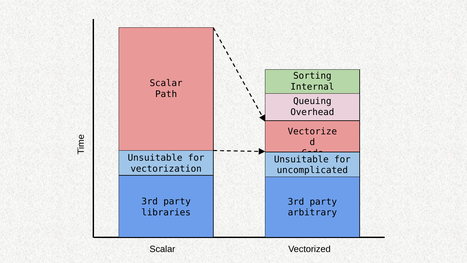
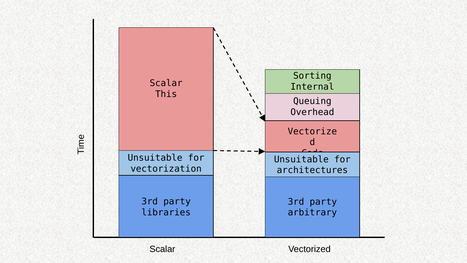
Path: Path -> This (166, 94)
uncomplicated: uncomplicated -> architectures (312, 170)
